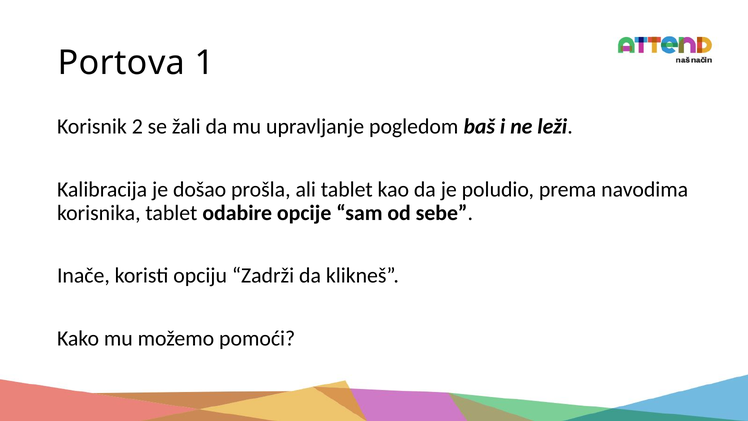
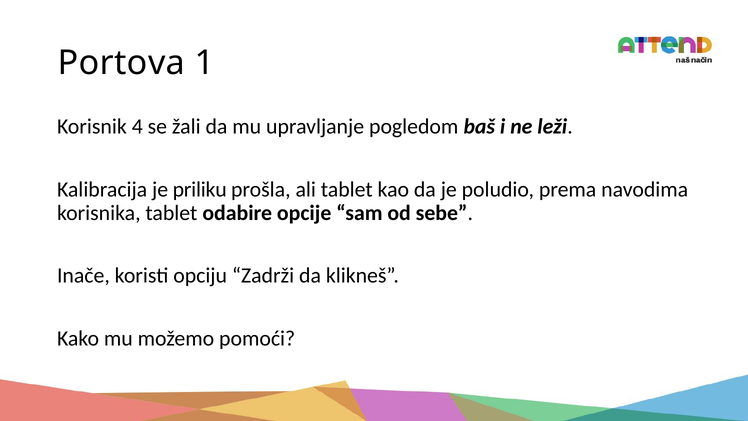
2: 2 -> 4 (137, 126)
došao: došao -> priliku (200, 189)
